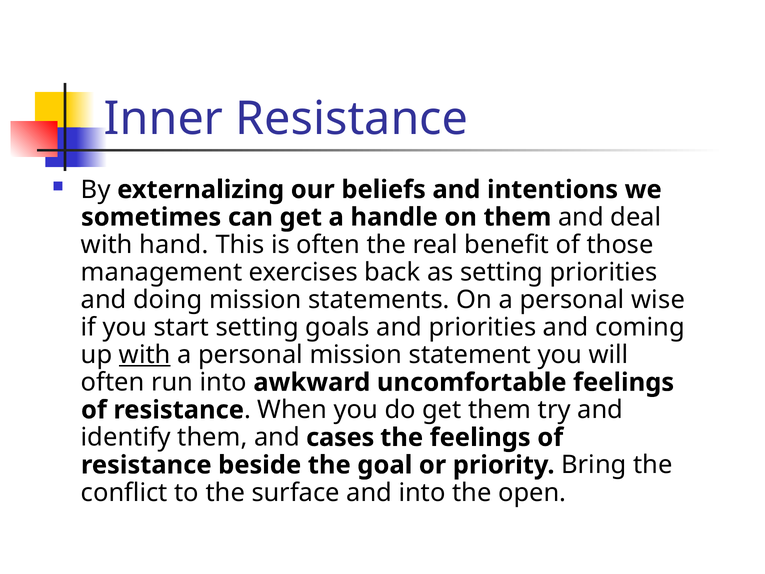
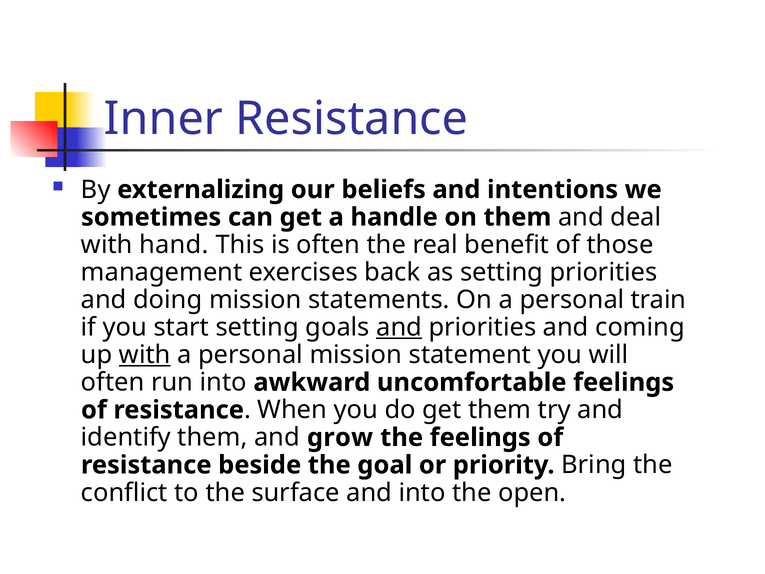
wise: wise -> train (658, 300)
and underline: none -> present (399, 327)
cases: cases -> grow (340, 437)
